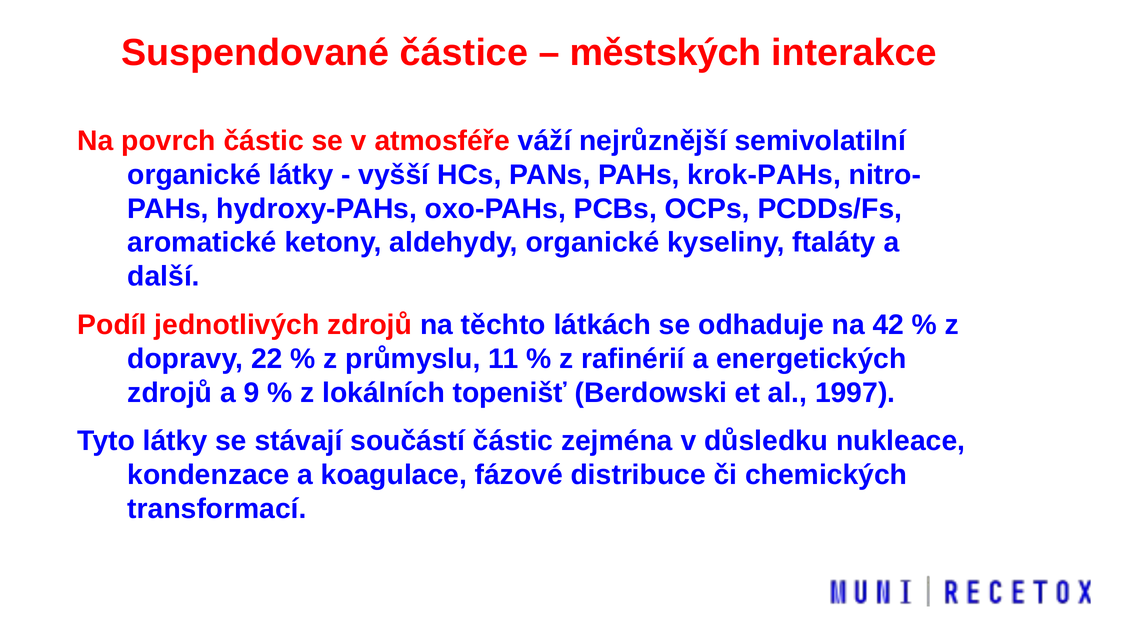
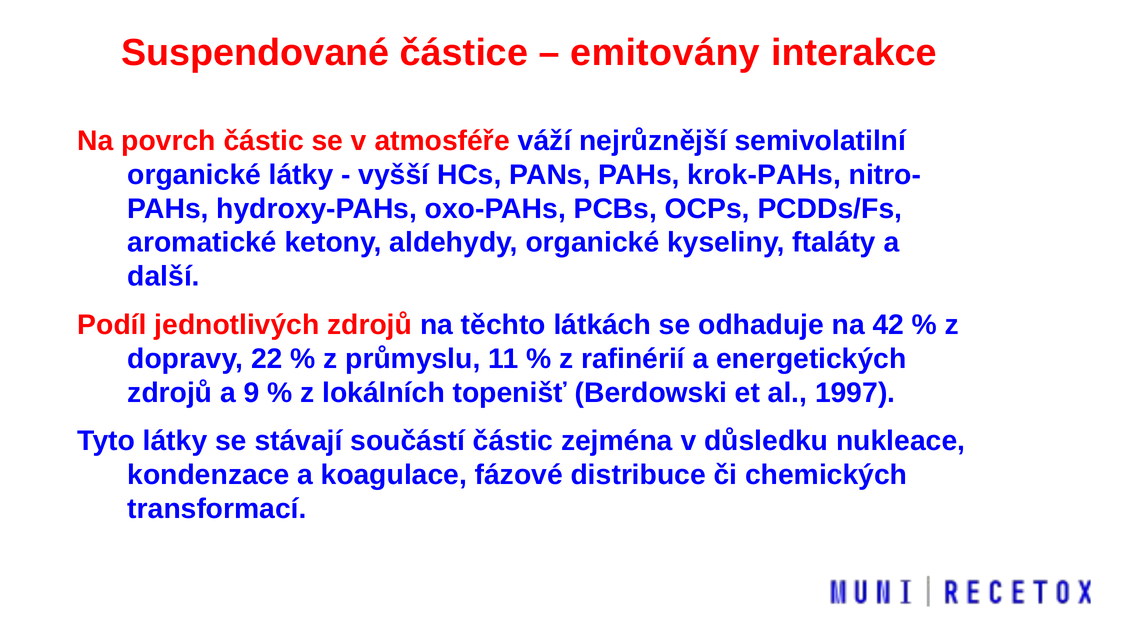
městských: městských -> emitovány (665, 53)
